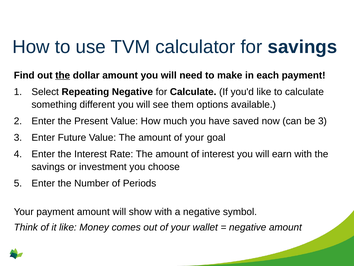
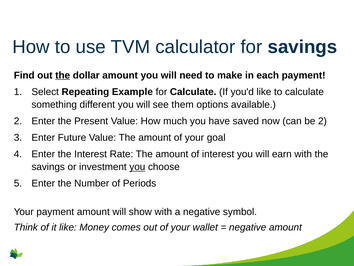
Repeating Negative: Negative -> Example (132, 92)
be 3: 3 -> 2 (322, 121)
you underline: none -> present (137, 167)
